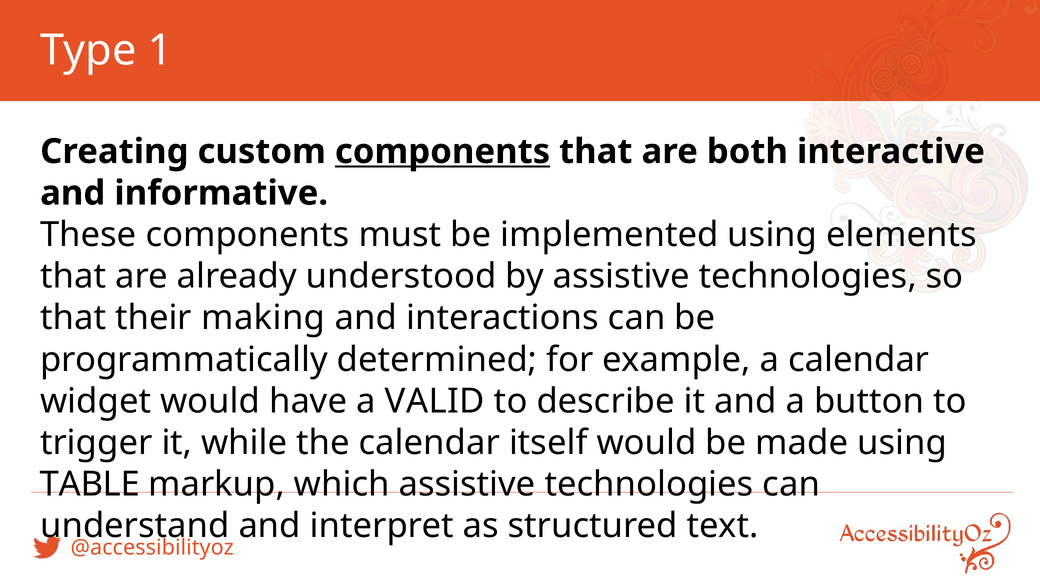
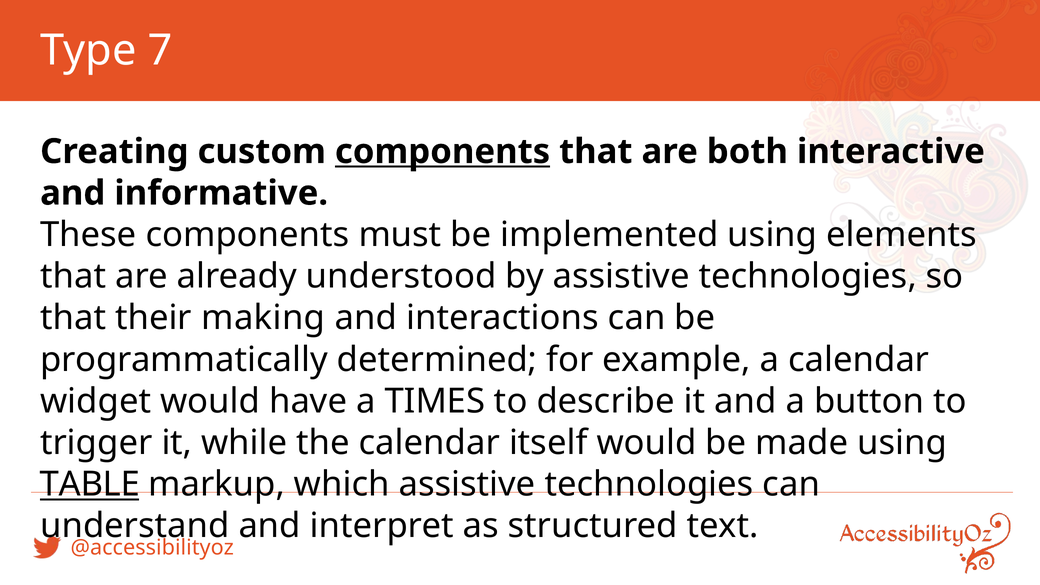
1: 1 -> 7 (160, 51)
VALID: VALID -> TIMES (435, 401)
TABLE underline: none -> present (90, 484)
